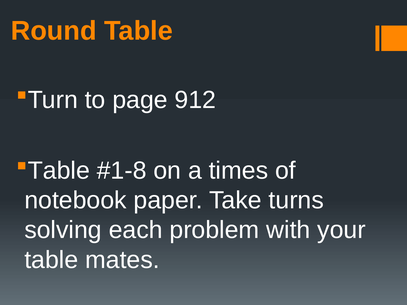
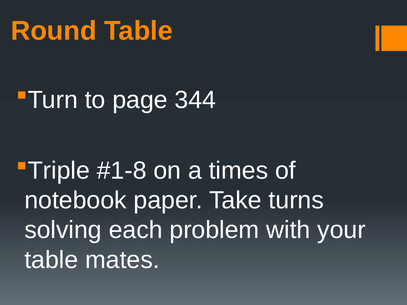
912: 912 -> 344 (195, 100)
Table: Table -> Triple (59, 171)
